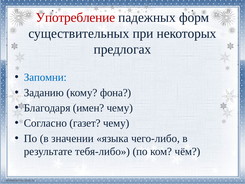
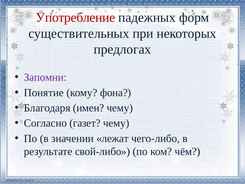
Запомни colour: blue -> purple (45, 77)
Заданию: Заданию -> Понятие (44, 92)
языка: языка -> лежат (113, 138)
тебя-либо: тебя-либо -> свой-либо (103, 151)
